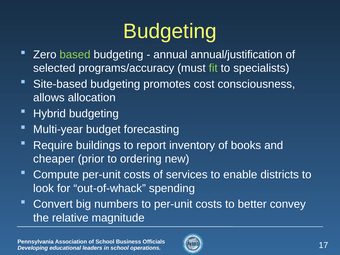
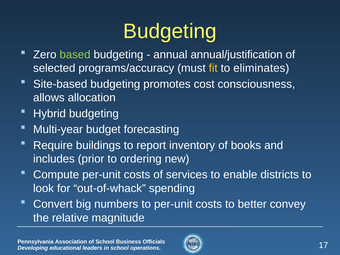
fit colour: light green -> yellow (213, 68)
specialists: specialists -> eliminates (261, 68)
cheaper: cheaper -> includes (54, 159)
